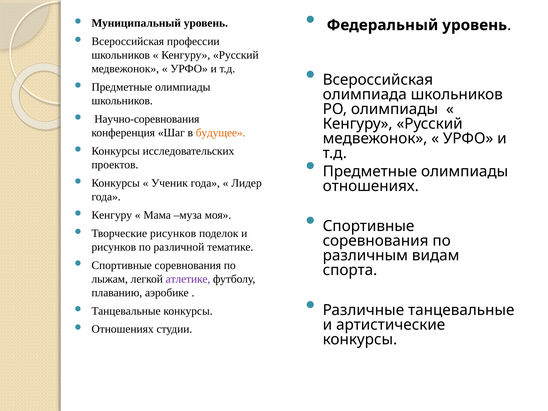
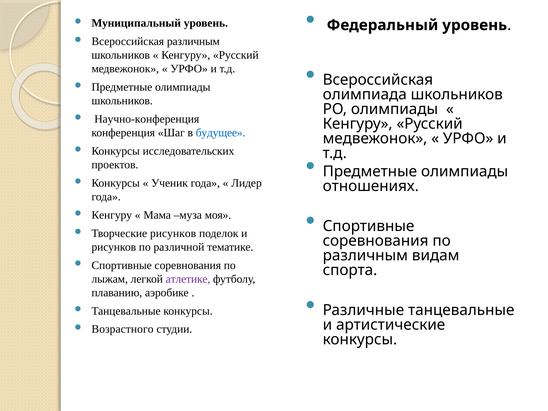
Всероссийская профессии: профессии -> различным (193, 41)
Научно-соревнования: Научно-соревнования -> Научно-конференция (147, 119)
будущее colour: orange -> blue (221, 133)
Отношениях: Отношениях -> Возрастного (123, 329)
